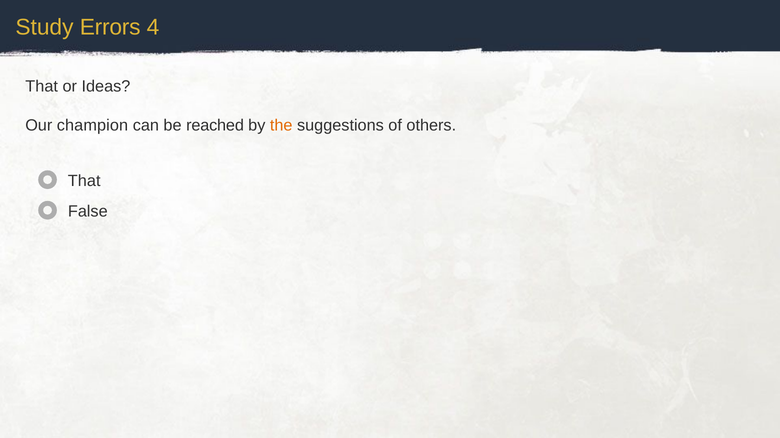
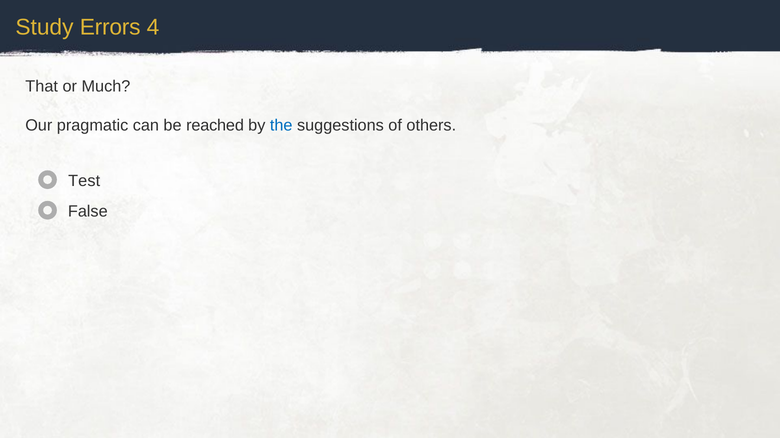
Ideas: Ideas -> Much (106, 87)
champion: champion -> pragmatic (93, 126)
the colour: orange -> blue (281, 126)
That: That -> Test (84, 181)
